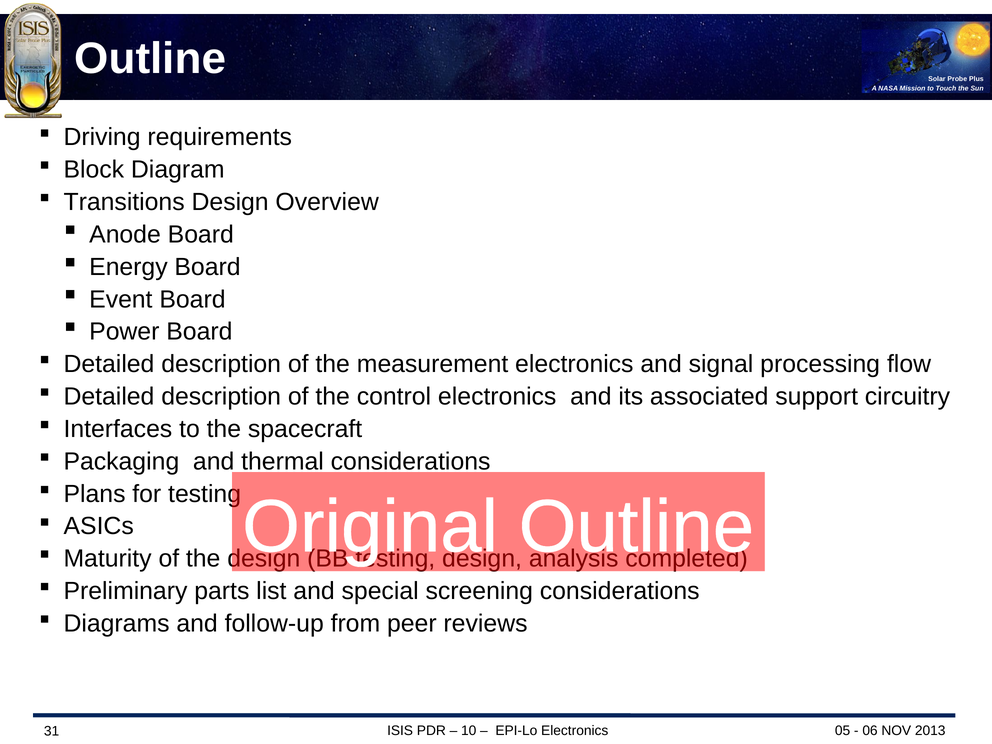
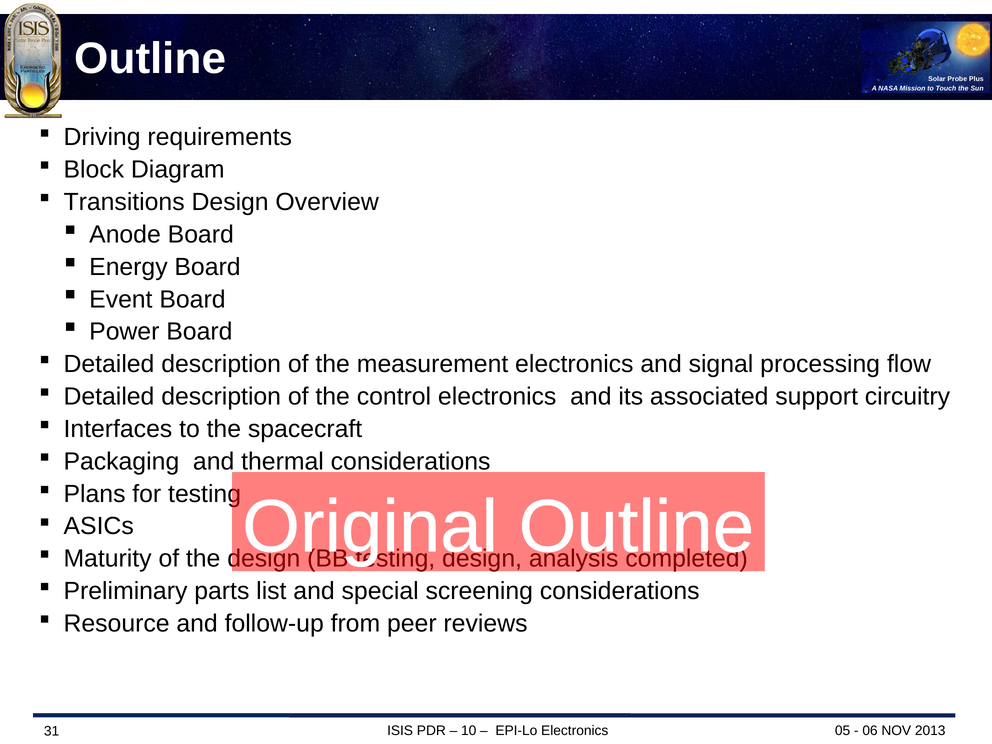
Diagrams: Diagrams -> Resource (117, 623)
